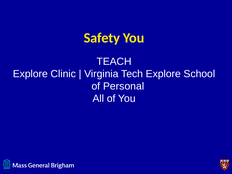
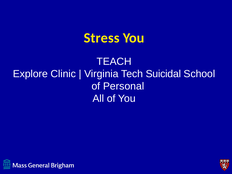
Safety: Safety -> Stress (102, 38)
Tech Explore: Explore -> Suicidal (163, 74)
